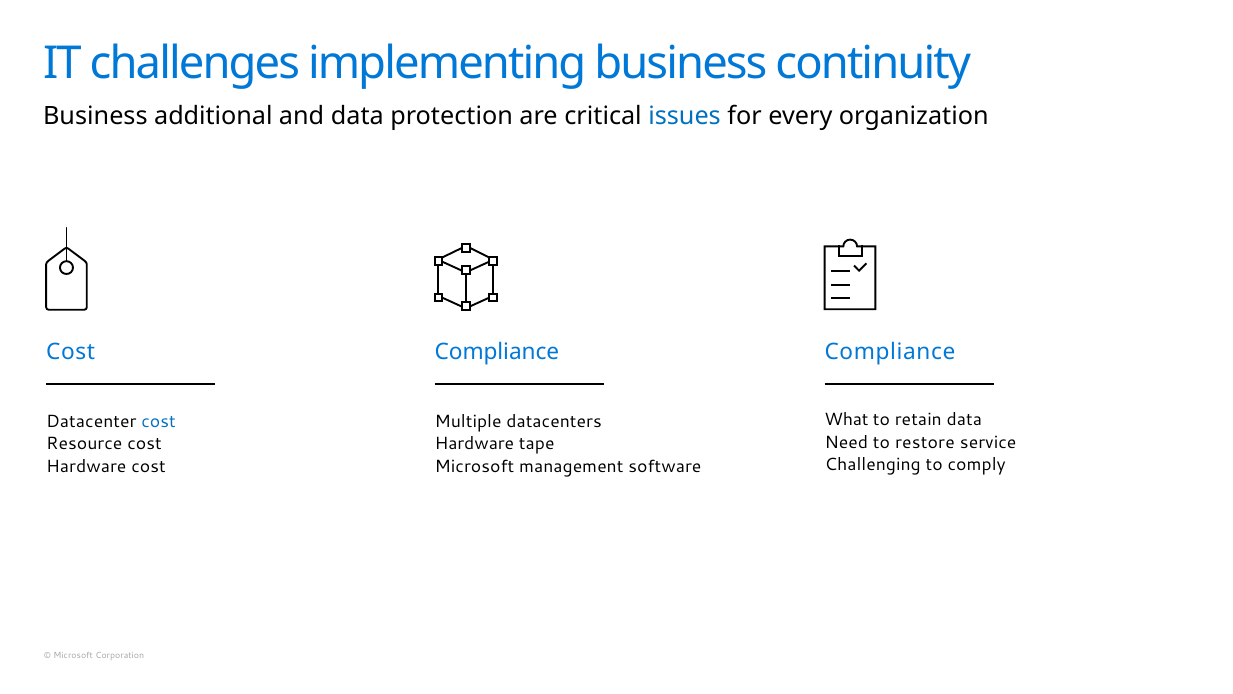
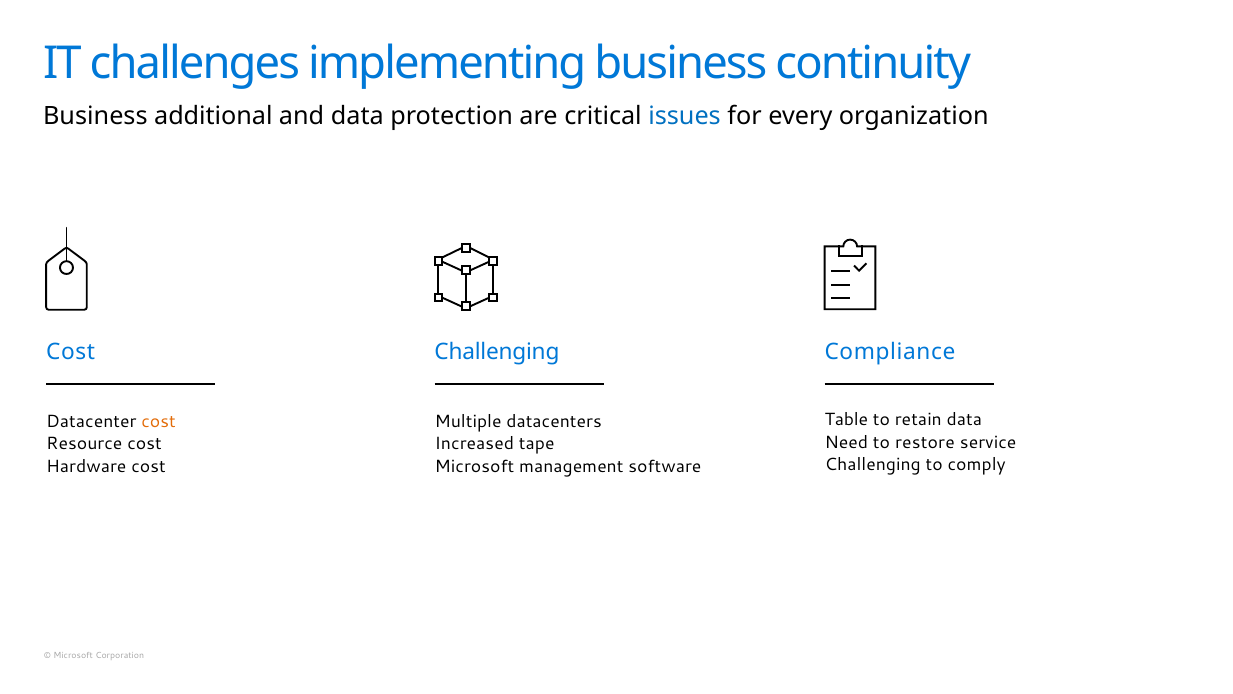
Compliance: Compliance -> Challenging (497, 351)
What: What -> Table (846, 419)
cost colour: blue -> orange (159, 421)
Hardware: Hardware -> Increased (474, 444)
